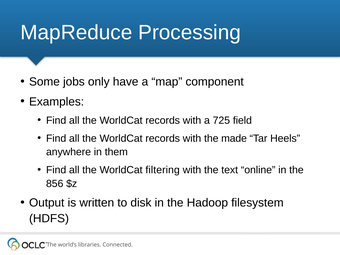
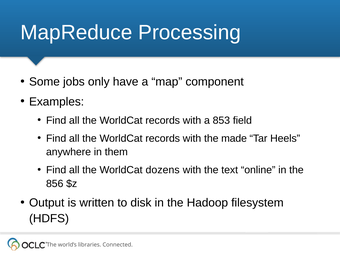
725: 725 -> 853 (221, 120)
filtering: filtering -> dozens (163, 170)
